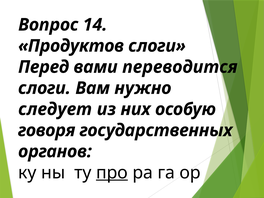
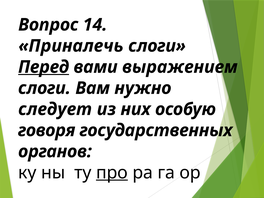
Продуктов: Продуктов -> Приналечь (71, 46)
Перед underline: none -> present (44, 67)
переводится: переводится -> выражением (180, 67)
